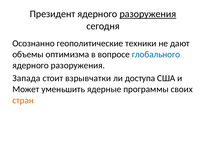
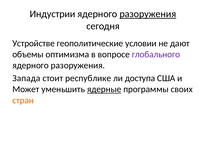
Президент: Президент -> Индустрии (53, 14)
Осознанно: Осознанно -> Устройстве (34, 43)
техники: техники -> условии (141, 43)
глобального colour: blue -> purple (156, 54)
взрывчатки: взрывчатки -> республике (88, 78)
ядерные underline: none -> present (104, 89)
